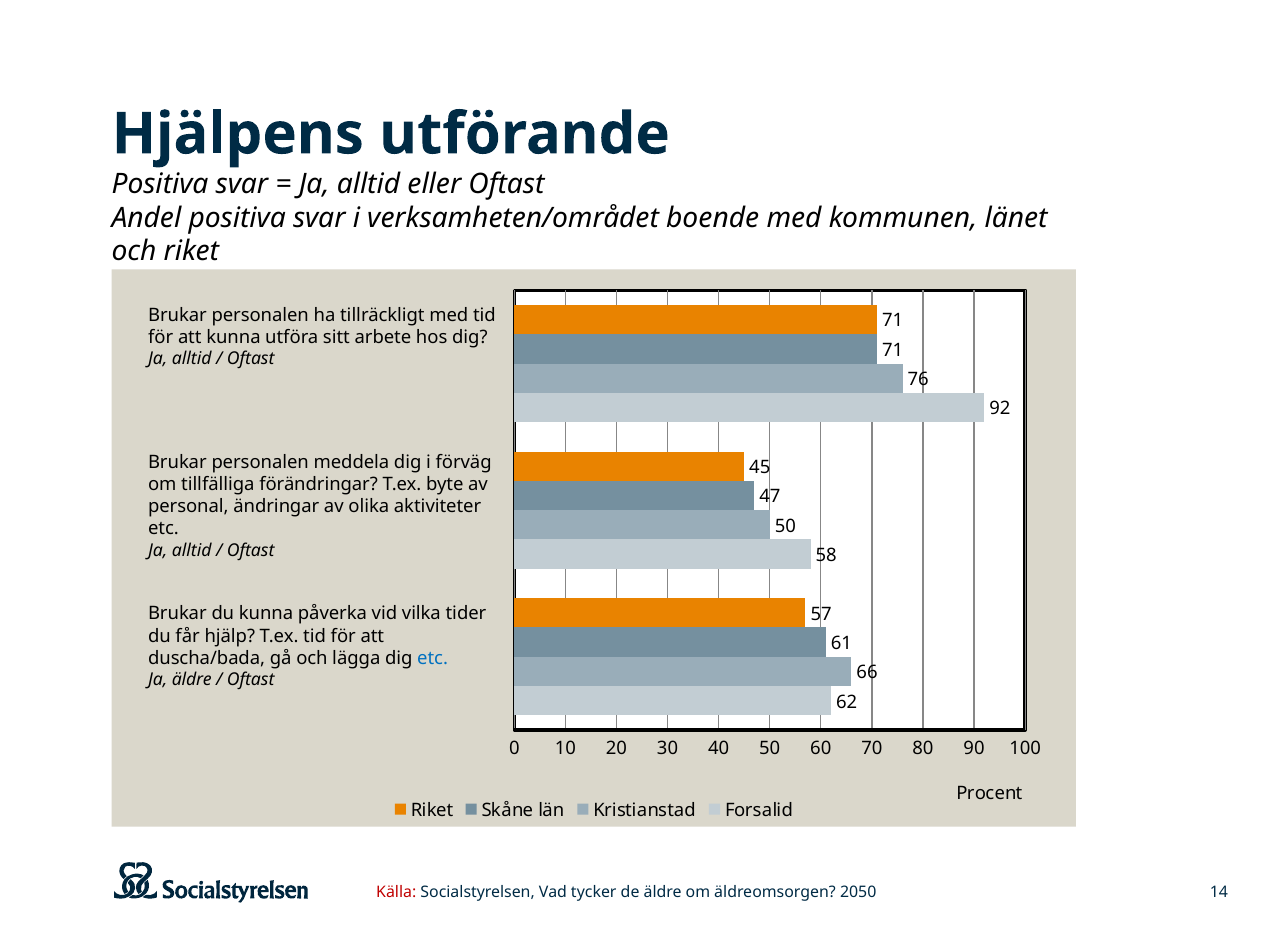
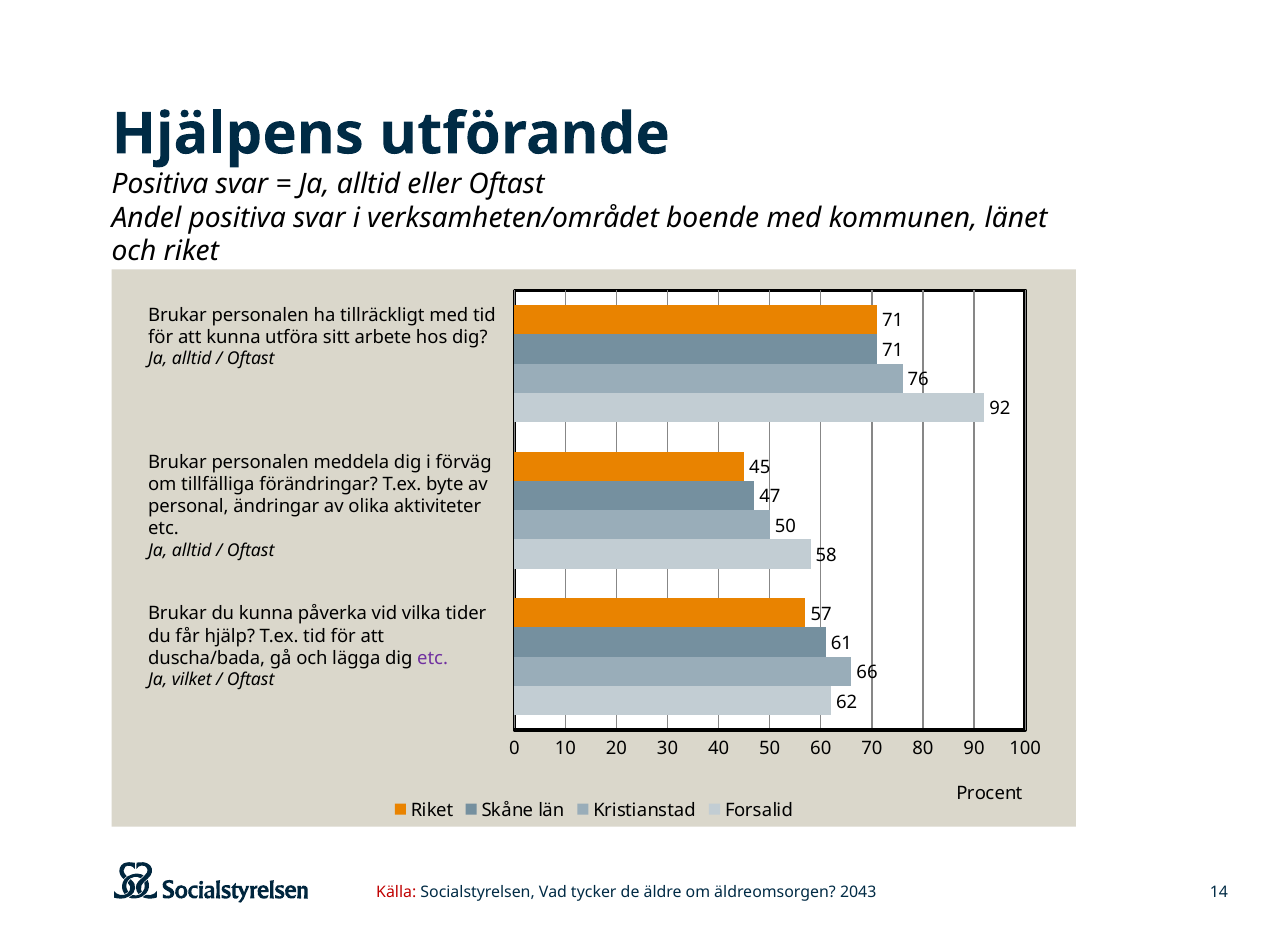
etc colour: blue -> purple (433, 658)
Ja äldre: äldre -> vilket (192, 680)
2050: 2050 -> 2043 (858, 893)
